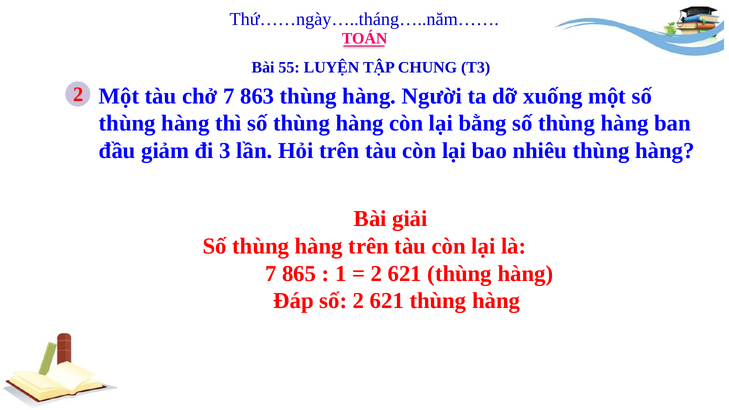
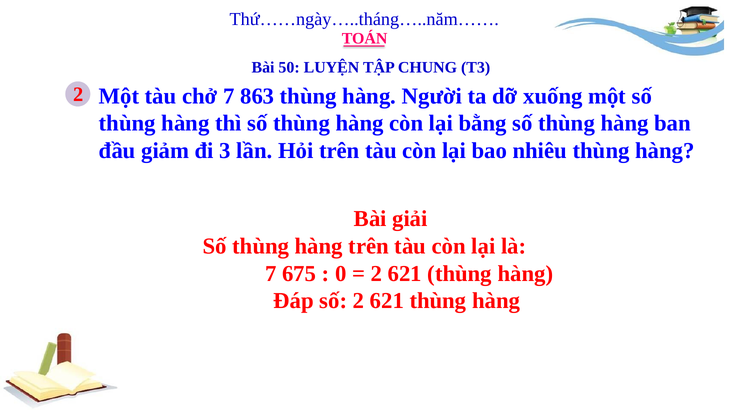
55: 55 -> 50 (289, 67)
865: 865 -> 675 (299, 273)
1: 1 -> 0 (341, 273)
